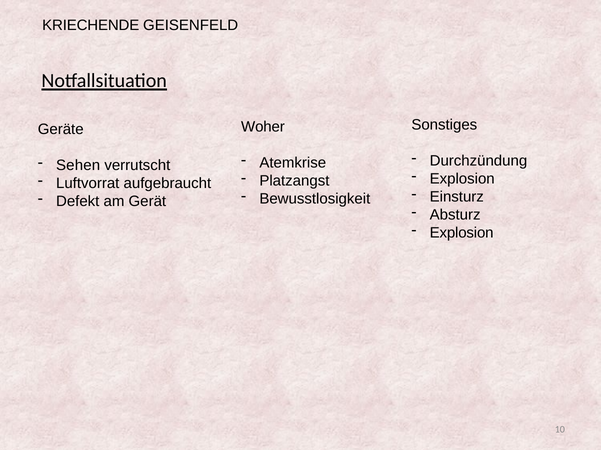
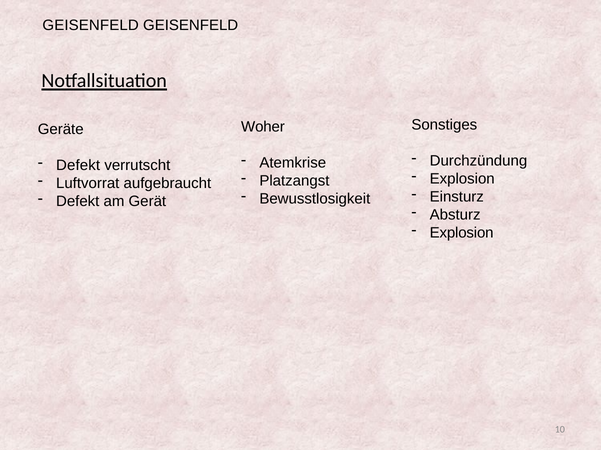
KRIECHENDE: KRIECHENDE -> GEISENFELD (91, 25)
Sehen: Sehen -> Defekt (78, 166)
